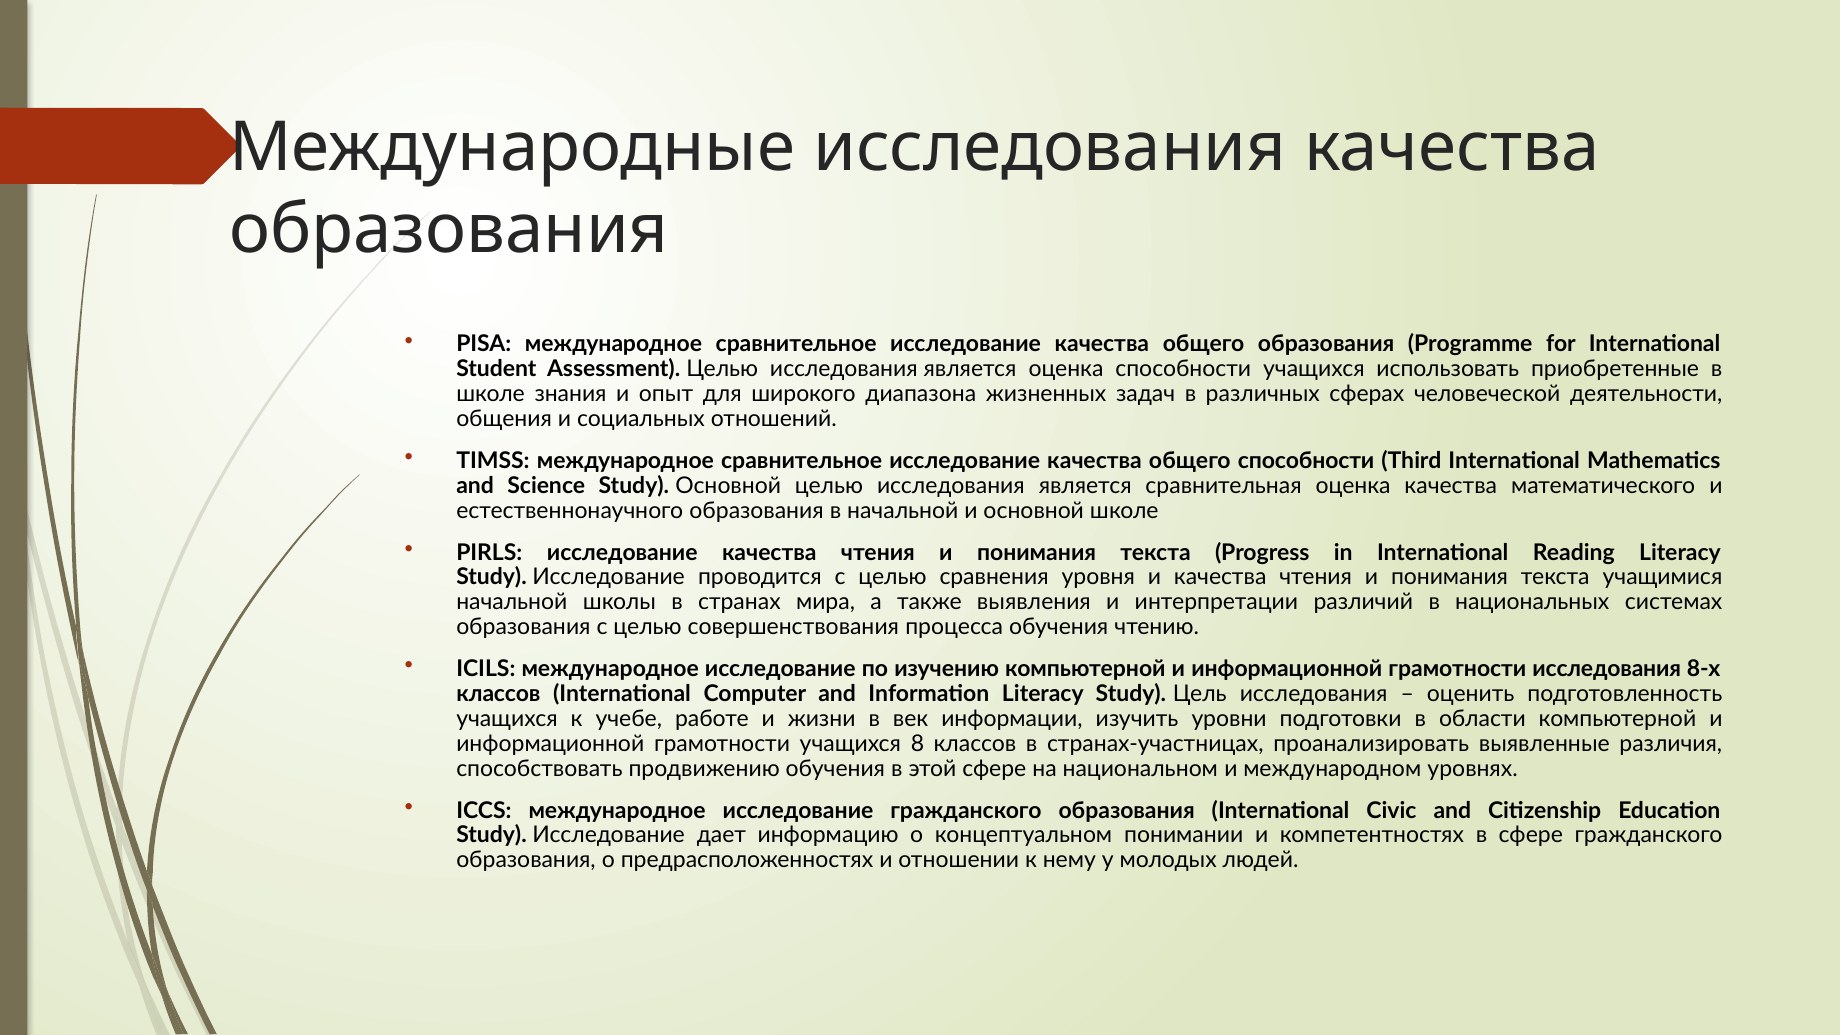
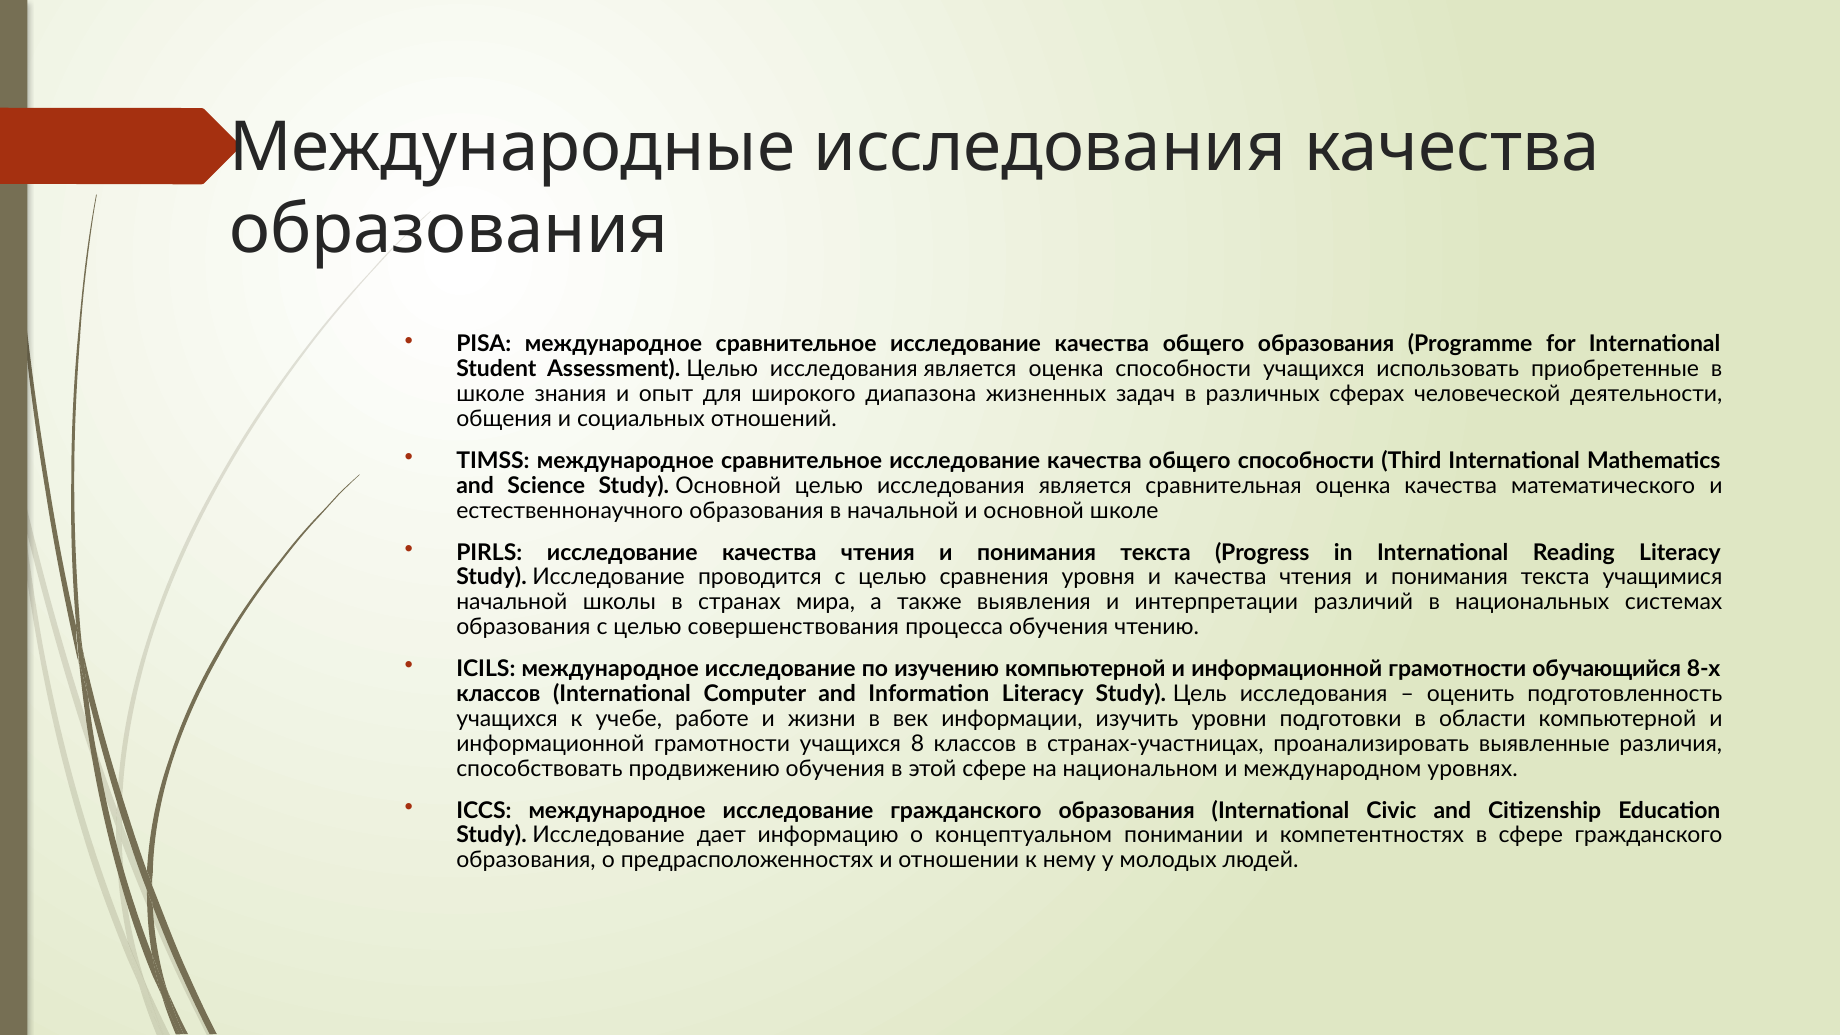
грамотности исследования: исследования -> обучающийся (1607, 669)
